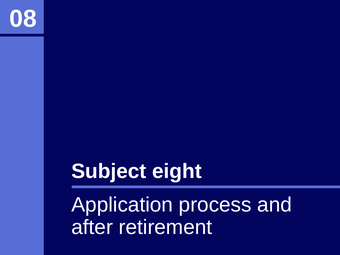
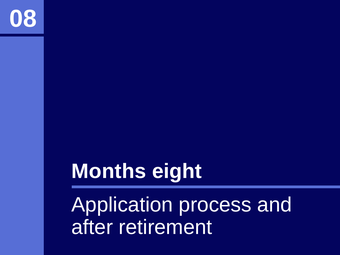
Subject: Subject -> Months (109, 171)
